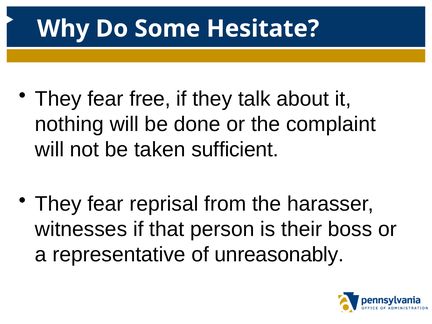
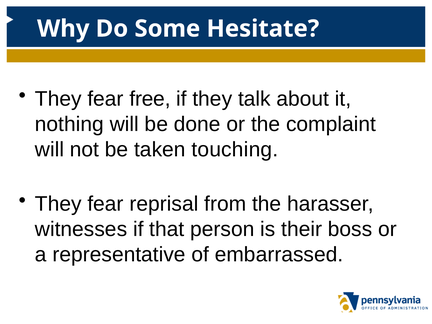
sufficient: sufficient -> touching (235, 149)
unreasonably: unreasonably -> embarrassed (279, 254)
